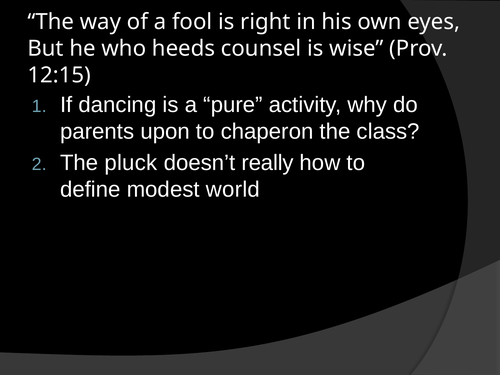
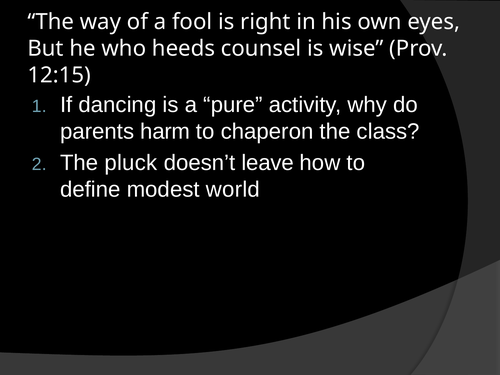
upon: upon -> harm (165, 132)
really: really -> leave (268, 163)
